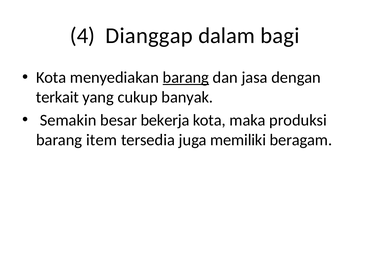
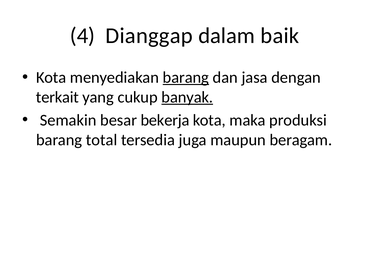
bagi: bagi -> baik (280, 36)
banyak underline: none -> present (187, 97)
item: item -> total (102, 140)
memiliki: memiliki -> maupun (238, 140)
